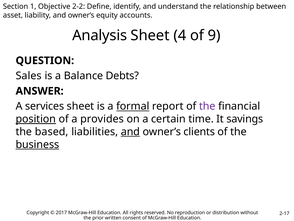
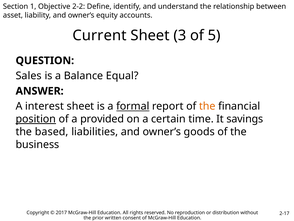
Analysis: Analysis -> Current (100, 35)
4: 4 -> 3 (180, 35)
9: 9 -> 5 (214, 35)
Debts: Debts -> Equal (122, 76)
services: services -> interest (45, 106)
the colour: purple -> orange (207, 106)
provides: provides -> provided (102, 119)
and underline: present -> none (130, 131)
clients: clients -> goods (199, 131)
business underline: present -> none (37, 144)
